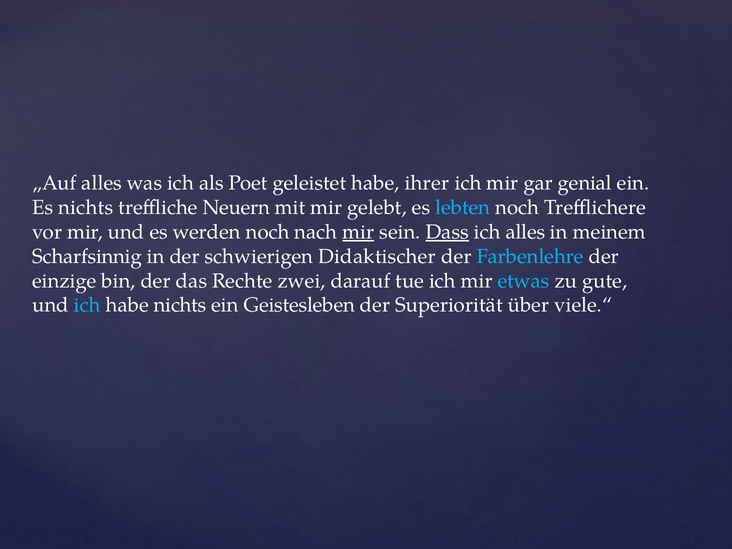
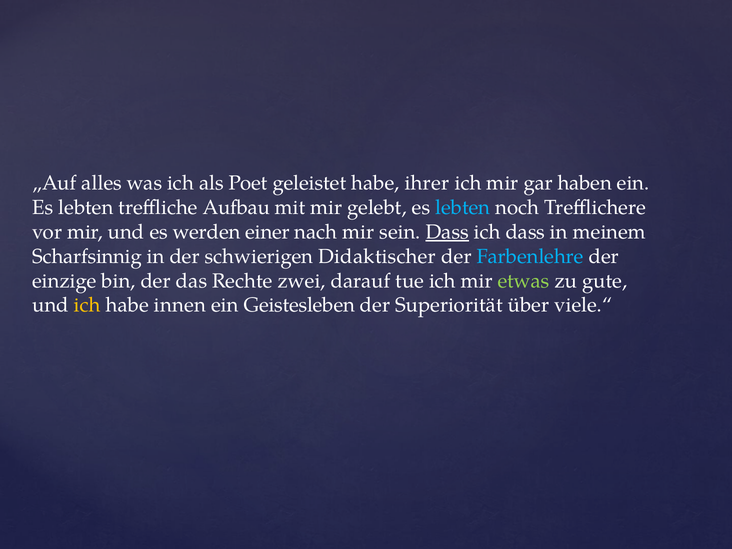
genial: genial -> haben (585, 183)
nichts: nichts -> lebten (86, 207)
Neuern: Neuern -> Aufbau (236, 207)
werden noch: noch -> einer (268, 232)
mir underline: present -> none (358, 232)
ich alles: alles -> dass (525, 232)
etwas colour: light blue -> light green (524, 281)
ich colour: light blue -> yellow (87, 305)
habe nichts: nichts -> innen (180, 305)
